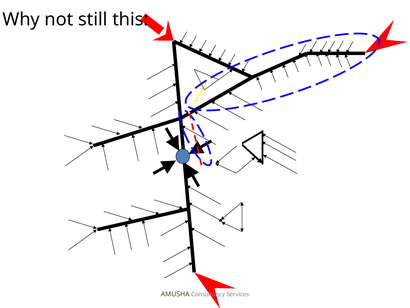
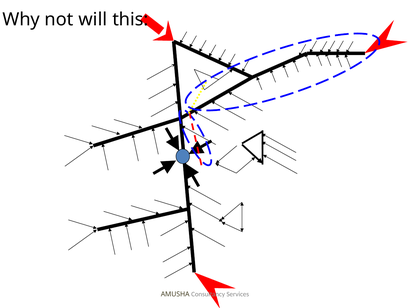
still: still -> will (93, 19)
